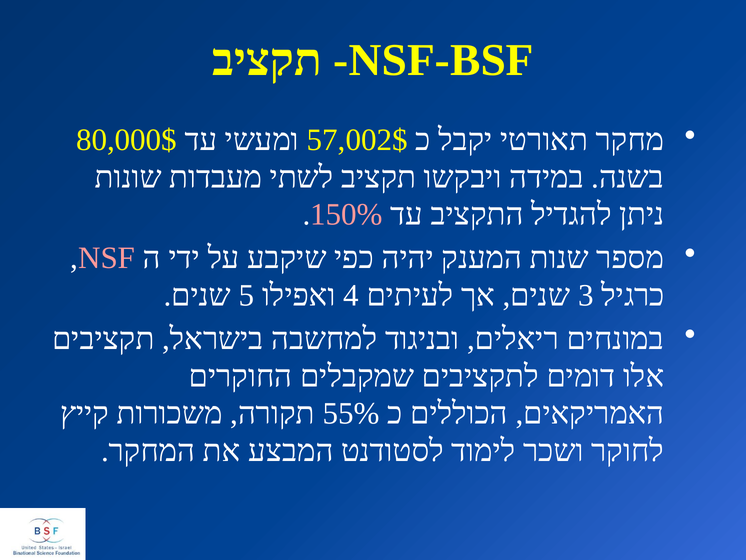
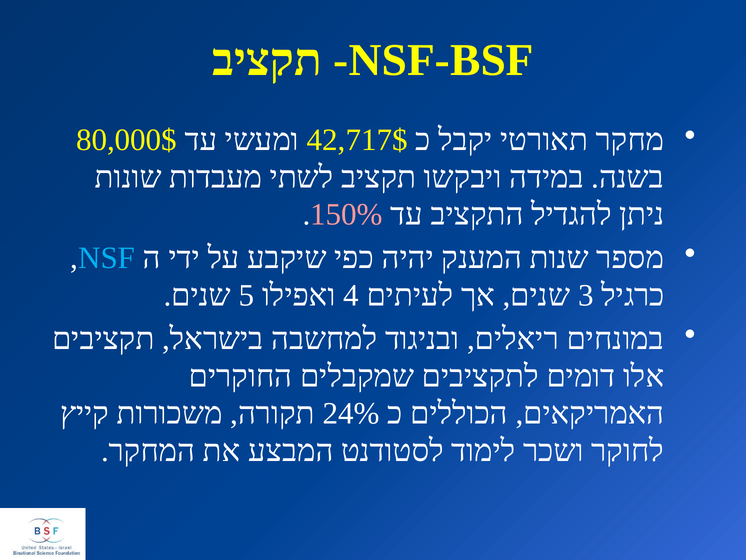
57,002$: 57,002$ -> 42,717$ (357, 140)
NSF colour: pink -> light blue (107, 258)
55%: 55% -> 24% (351, 413)
